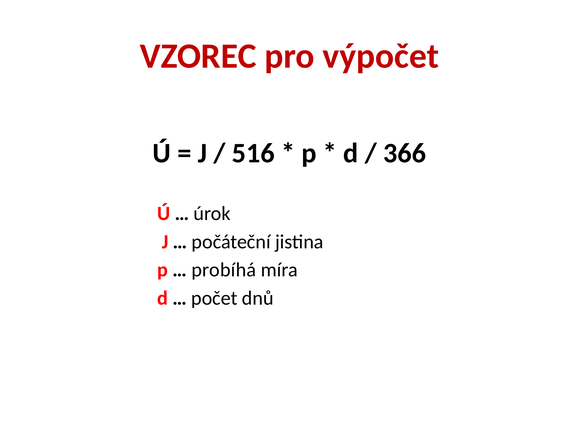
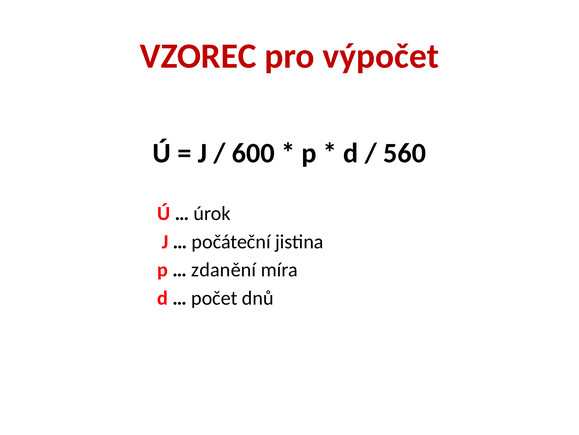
516: 516 -> 600 (253, 153)
366: 366 -> 560 (405, 153)
probíhá: probíhá -> zdanění (224, 270)
